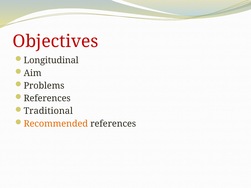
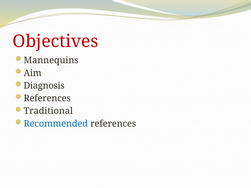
Longitudinal: Longitudinal -> Mannequins (51, 60)
Problems: Problems -> Diagnosis (44, 86)
Recommended colour: orange -> blue (56, 124)
